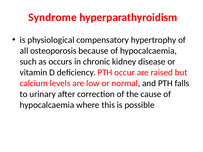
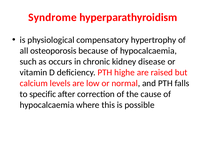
occur: occur -> highe (125, 73)
urinary: urinary -> specific (43, 94)
